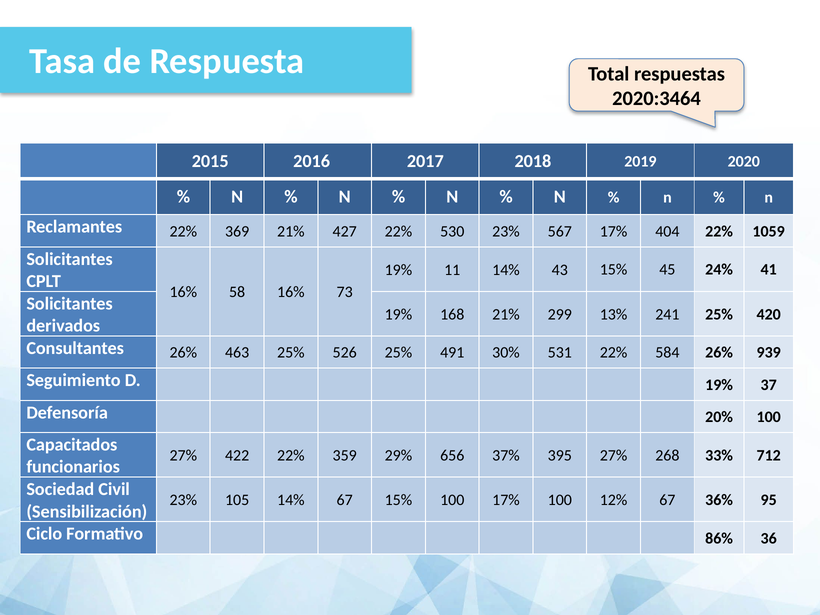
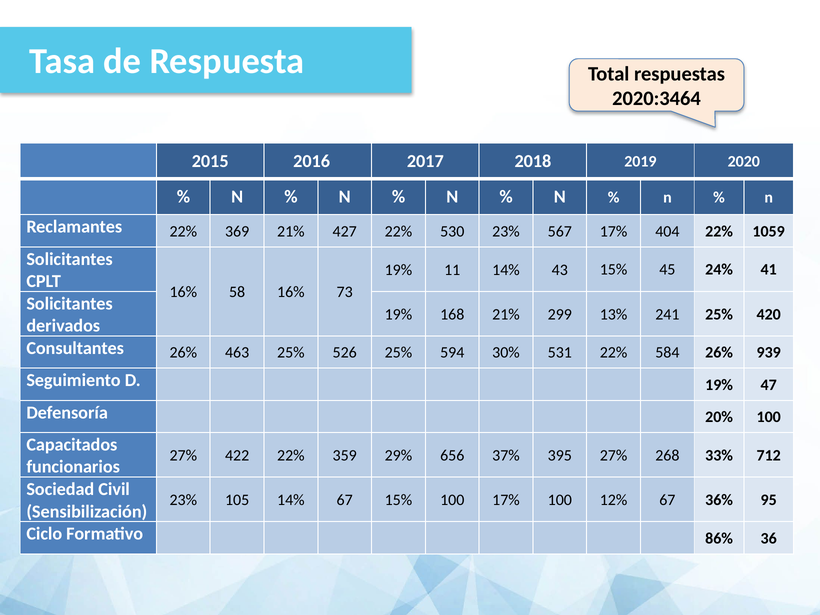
491: 491 -> 594 (452, 353)
37: 37 -> 47 (769, 385)
